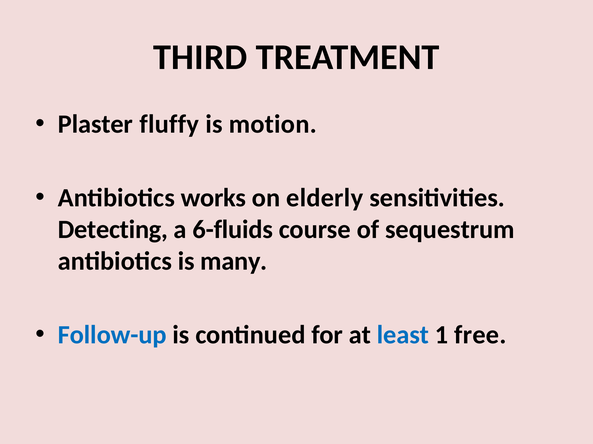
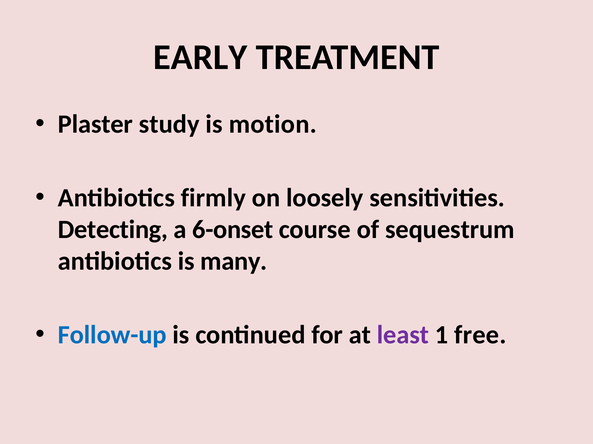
THIRD: THIRD -> EARLY (200, 57)
fluffy: fluffy -> study (169, 124)
works: works -> firmly (213, 198)
elderly: elderly -> loosely (325, 198)
6-fluids: 6-fluids -> 6-onset (233, 230)
least colour: blue -> purple (403, 335)
